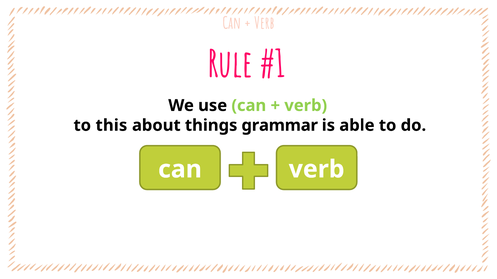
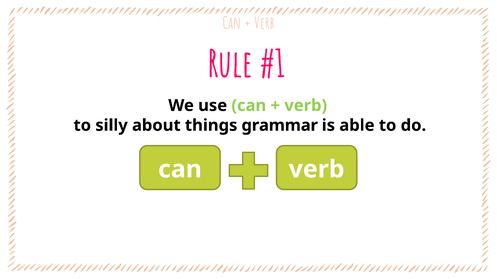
this: this -> silly (112, 126)
